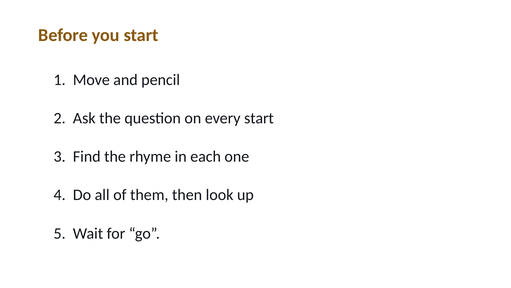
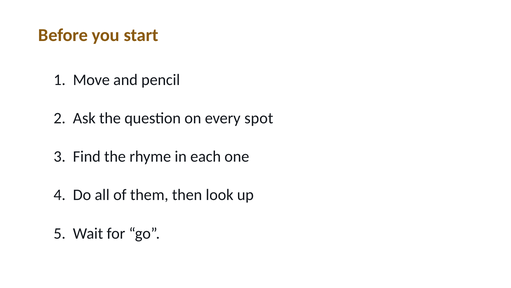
every start: start -> spot (259, 118)
